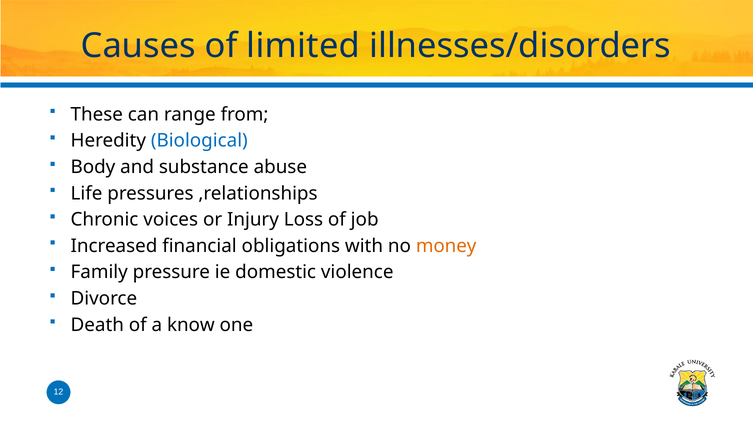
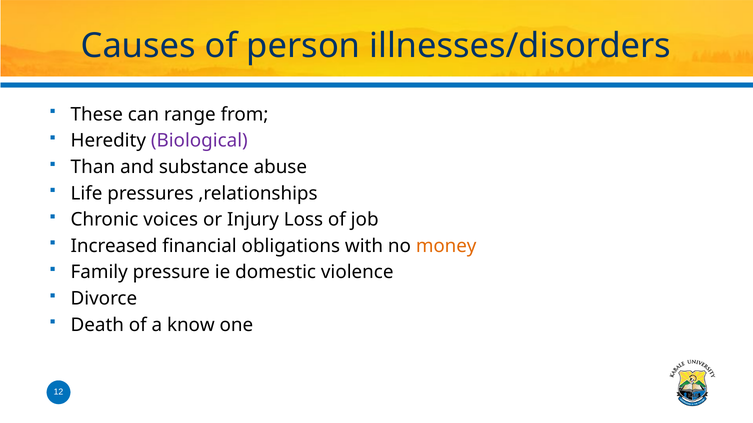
limited: limited -> person (303, 46)
Biological colour: blue -> purple (199, 141)
Body: Body -> Than (93, 167)
